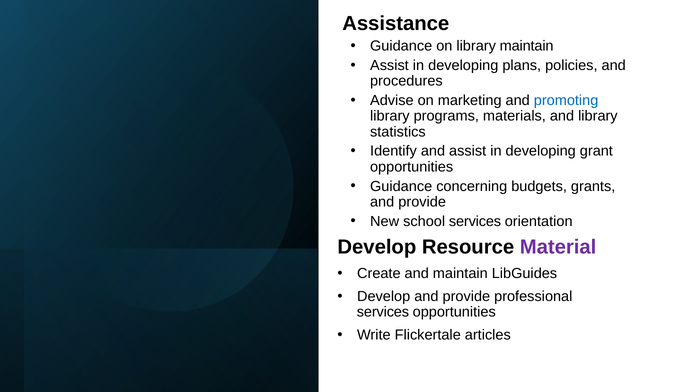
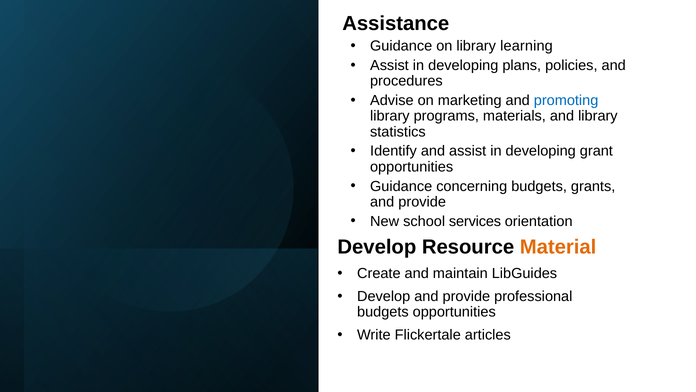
library maintain: maintain -> learning (527, 46)
Material colour: purple -> orange (558, 247)
services: services -> budgets (383, 312)
